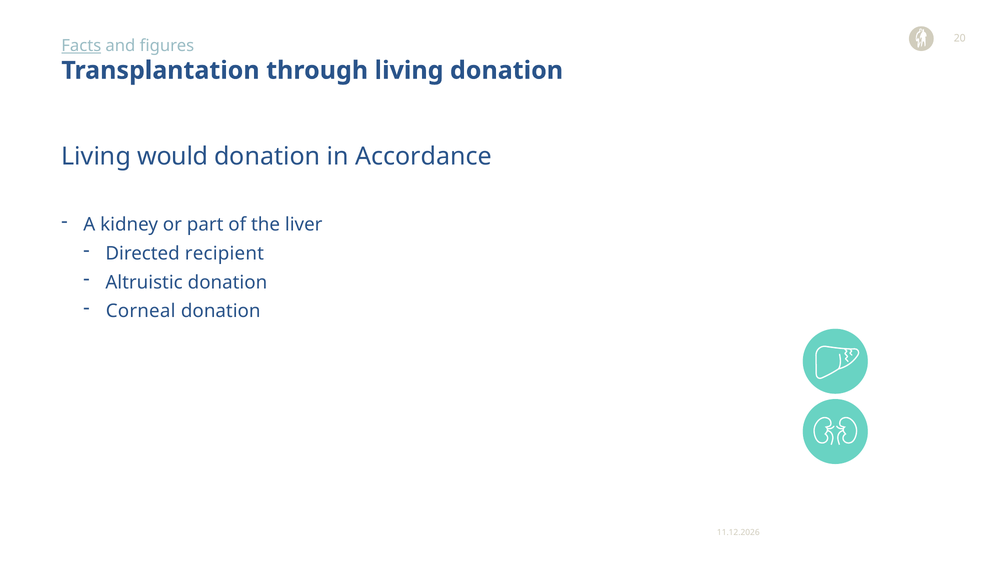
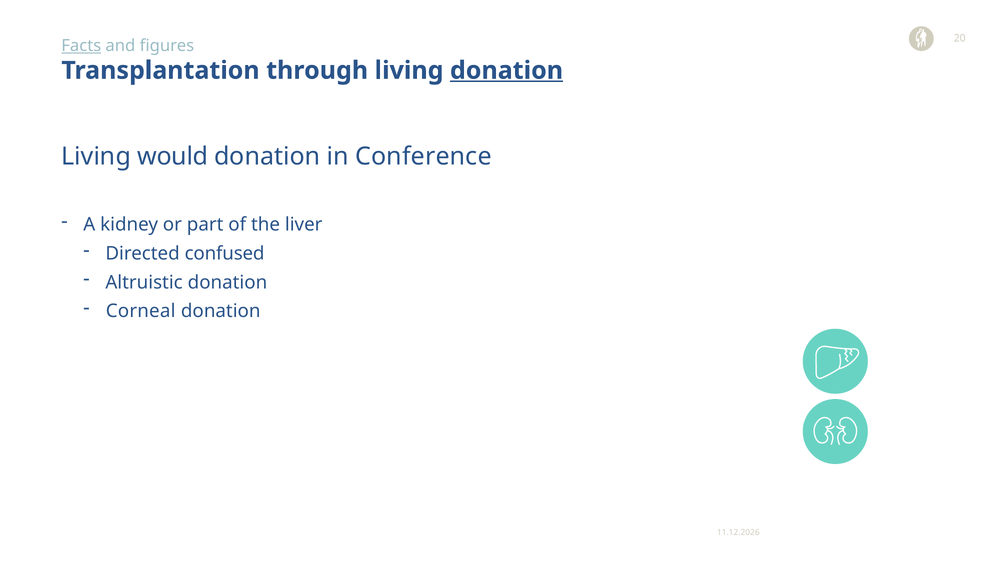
donation underline: none -> present (507, 71)
Accordance: Accordance -> Conference (423, 157)
recipient: recipient -> confused (225, 254)
